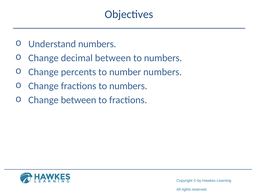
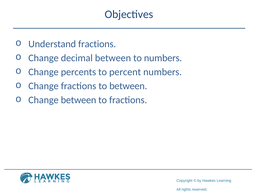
Understand numbers: numbers -> fractions (97, 44)
number: number -> percent (125, 72)
fractions to numbers: numbers -> between (128, 86)
